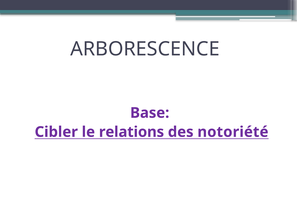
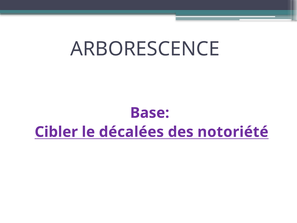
relations: relations -> décalées (131, 132)
